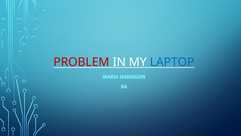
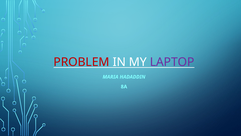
LAPTOP colour: blue -> purple (172, 62)
